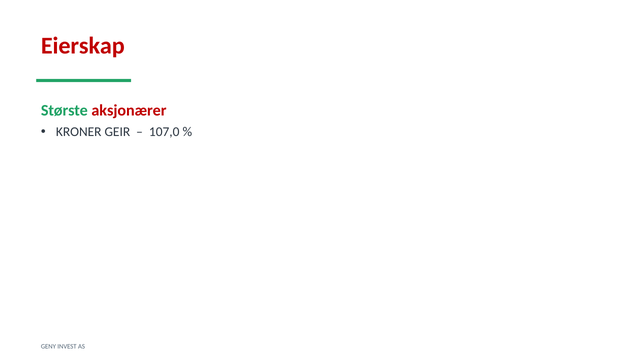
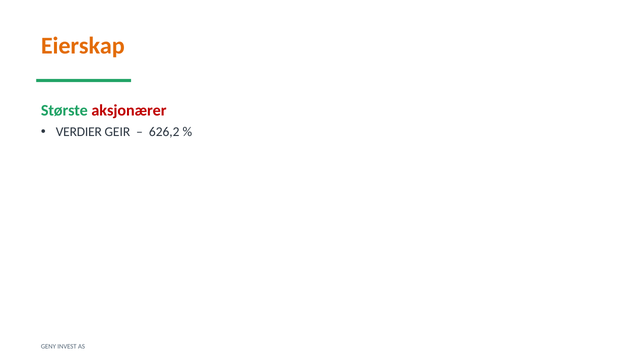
Eierskap colour: red -> orange (83, 46)
KRONER: KRONER -> VERDIER (79, 132)
107,0: 107,0 -> 626,2 (164, 132)
